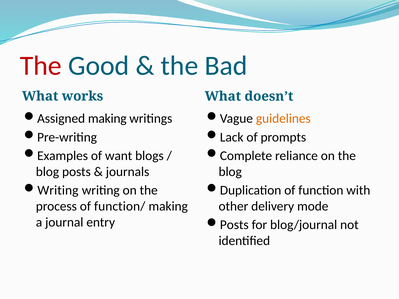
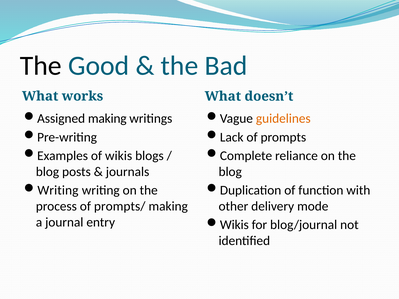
The colour: red -> black (41, 66)
of want: want -> wikis (119, 156)
function/: function/ -> prompts/ (120, 206)
Posts: Posts -> Wikis (234, 225)
